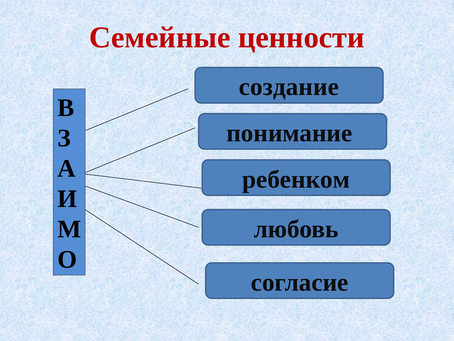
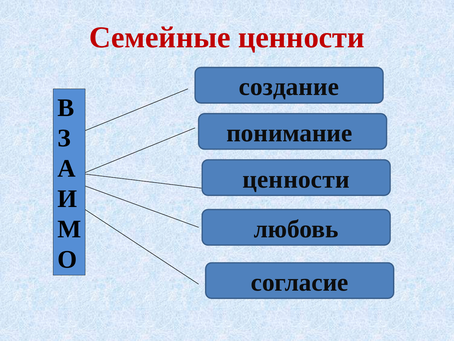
ребенком: ребенком -> ценности (296, 179)
